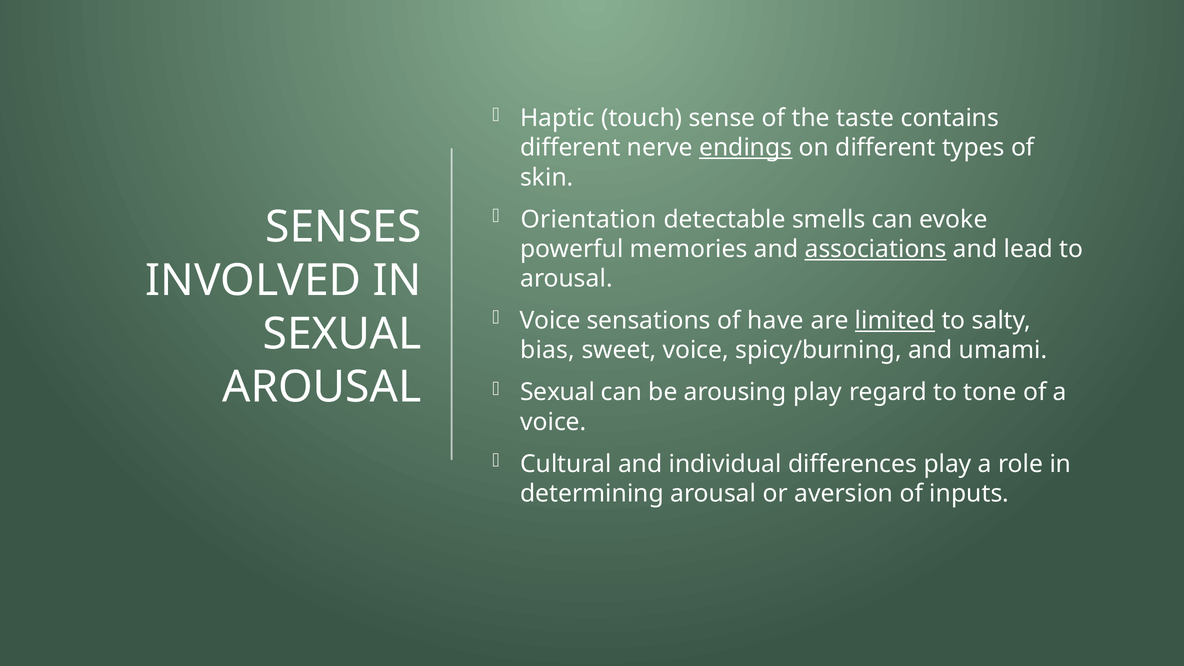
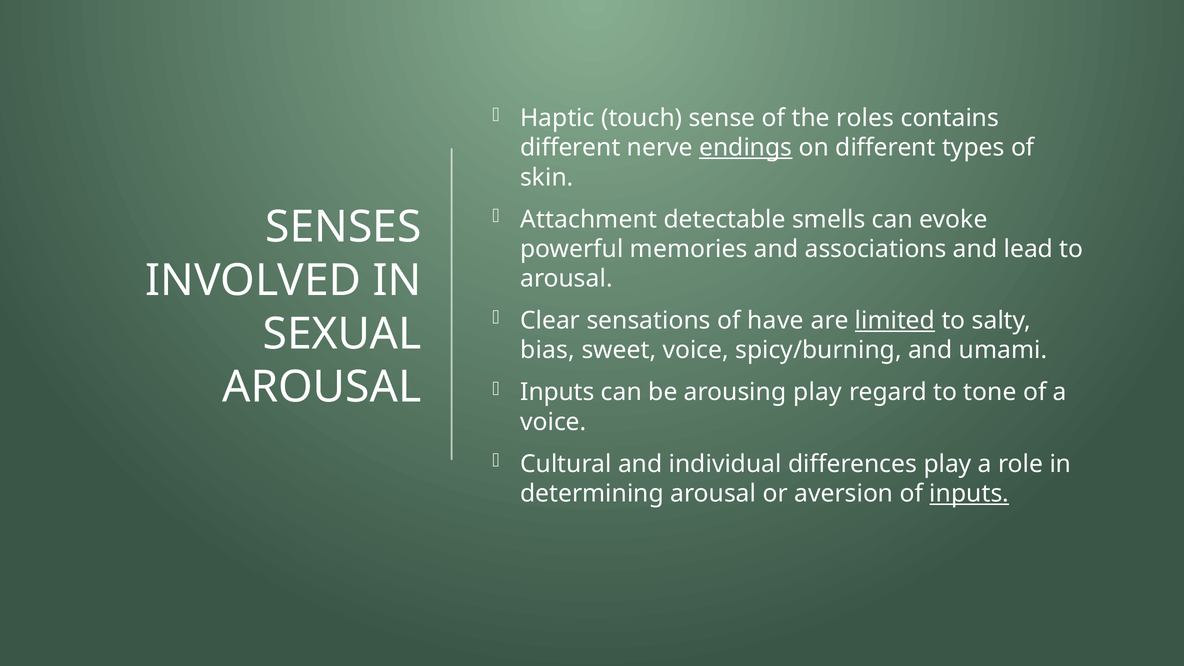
taste: taste -> roles (865, 118)
Orientation: Orientation -> Attachment (589, 219)
associations underline: present -> none (876, 249)
Voice: Voice -> Clear (550, 321)
Sexual: Sexual -> Inputs (557, 392)
inputs underline: none -> present (969, 494)
